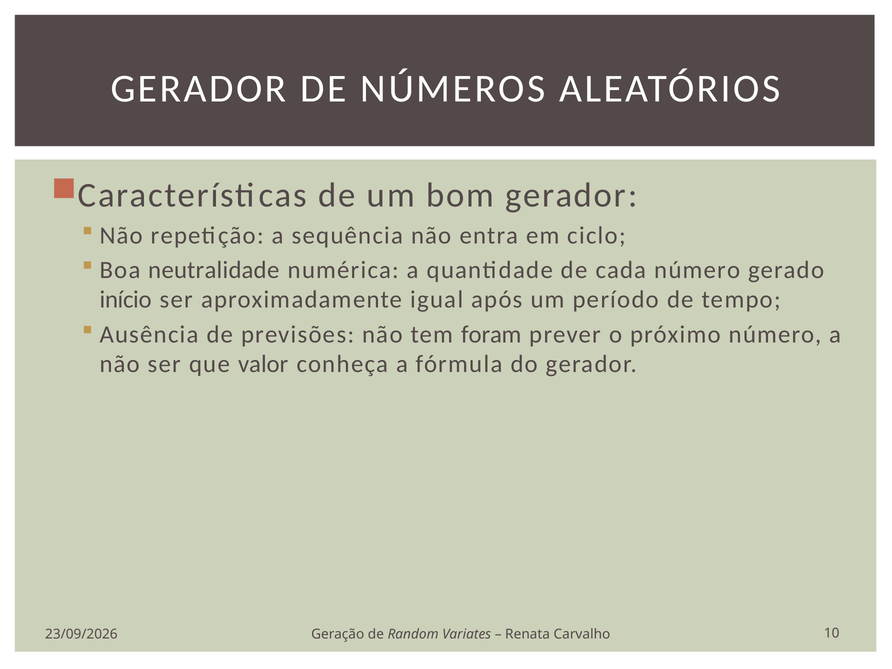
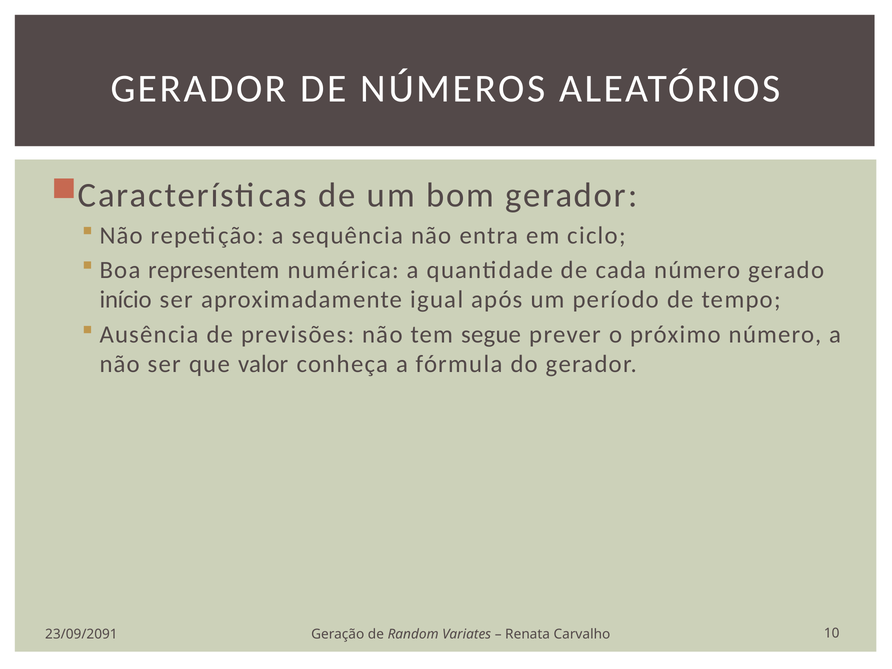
neutralidade: neutralidade -> representem (214, 270)
foram: foram -> segue (491, 335)
23/09/2026: 23/09/2026 -> 23/09/2091 (81, 634)
